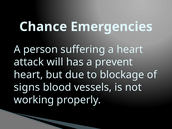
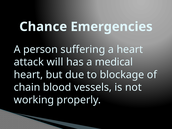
prevent: prevent -> medical (114, 62)
signs: signs -> chain (27, 87)
